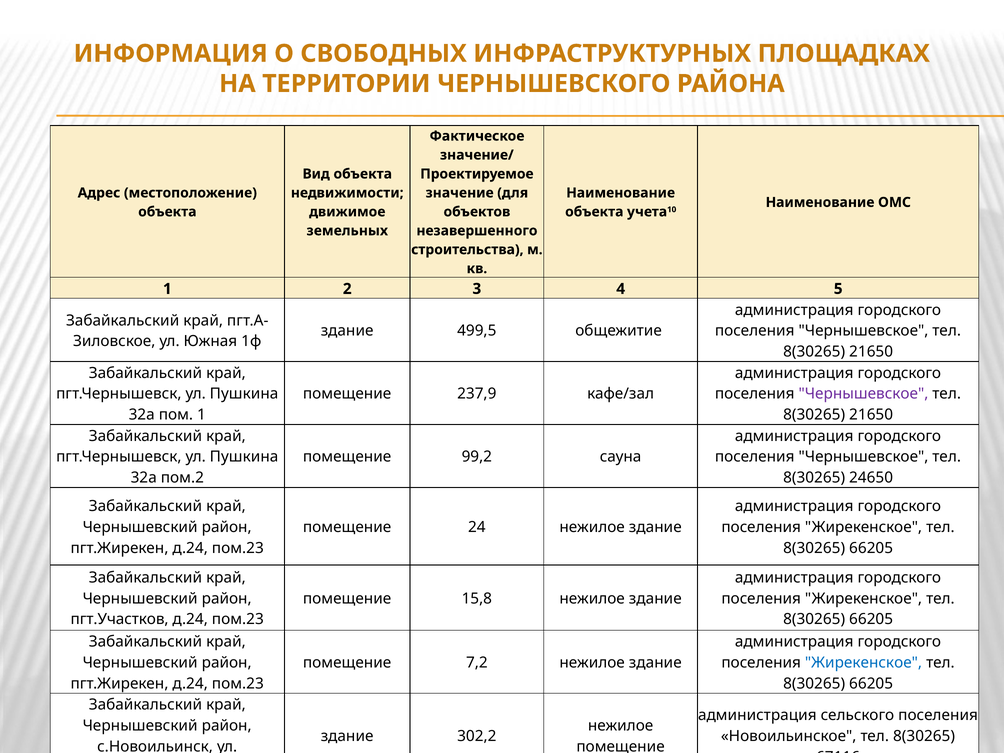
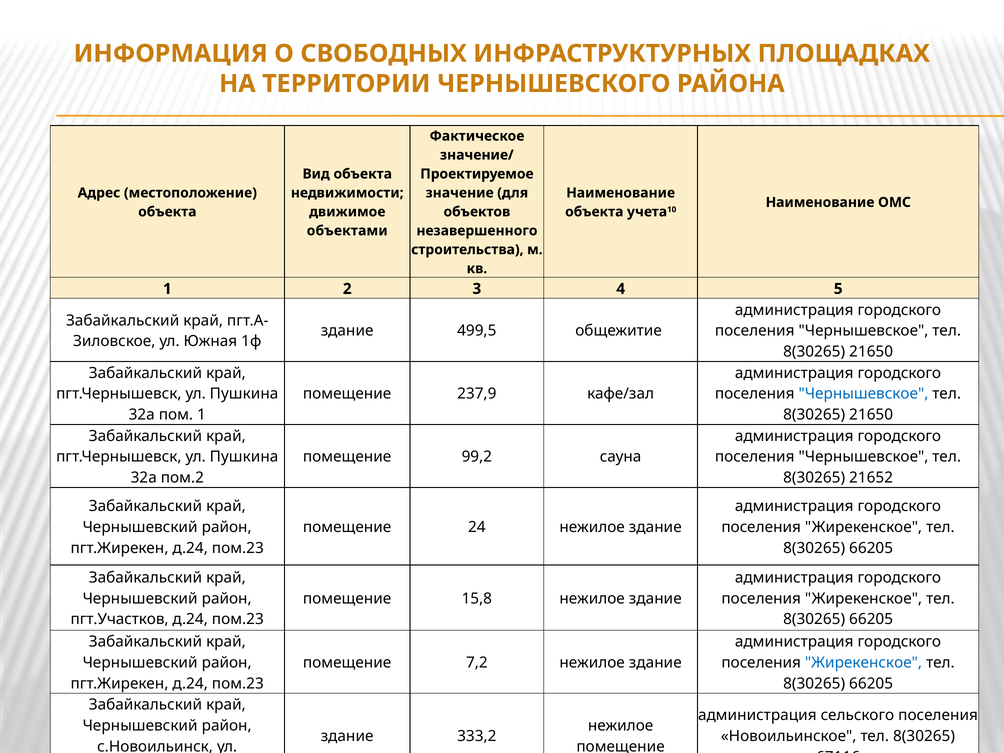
земельных: земельных -> объектами (347, 231)
Чернышевское colour: purple -> blue (863, 394)
24650: 24650 -> 21652 (871, 478)
302,2: 302,2 -> 333,2 (477, 736)
